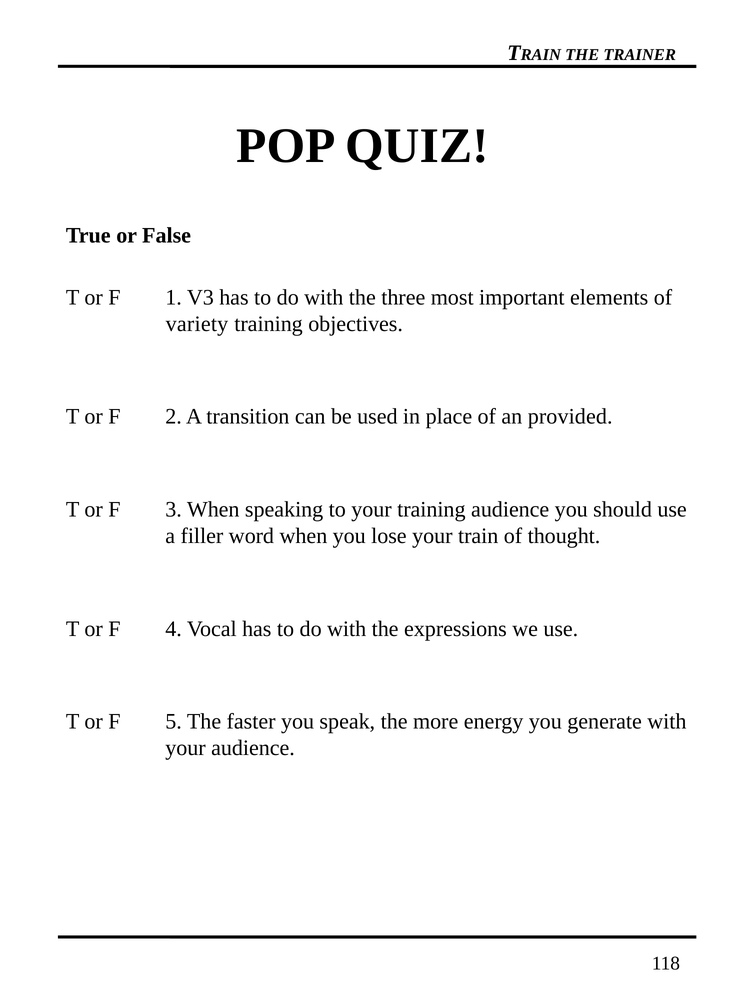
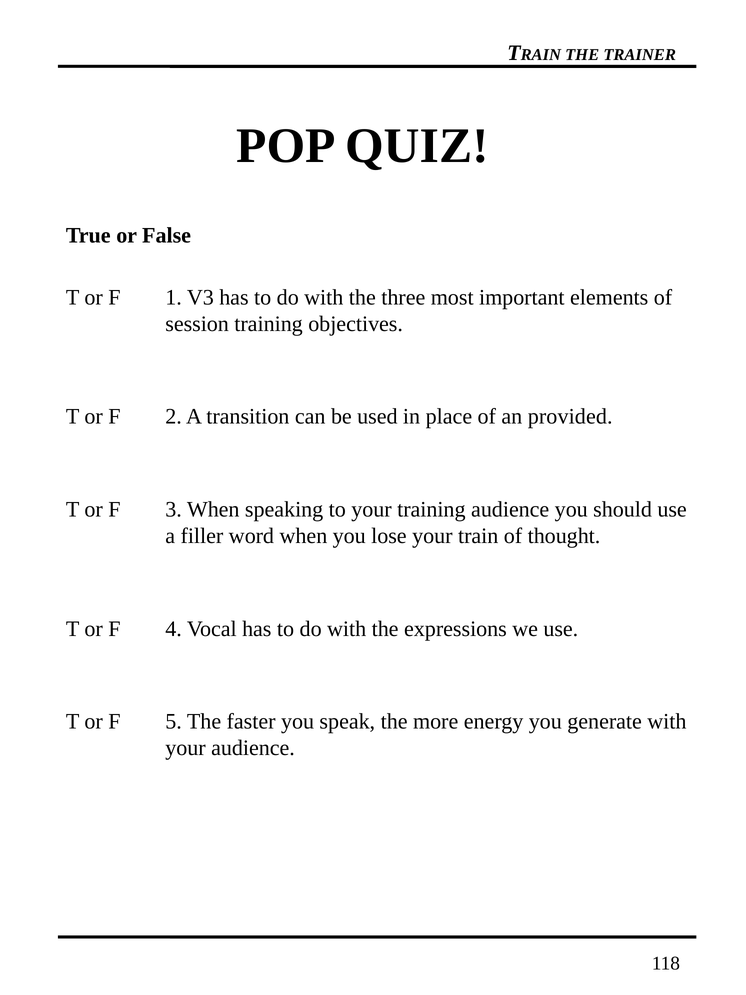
variety: variety -> session (197, 324)
